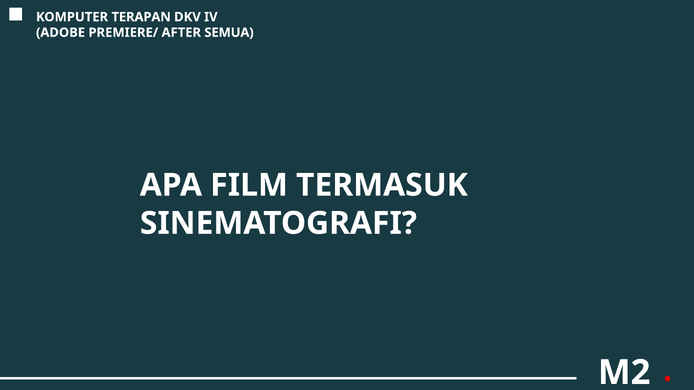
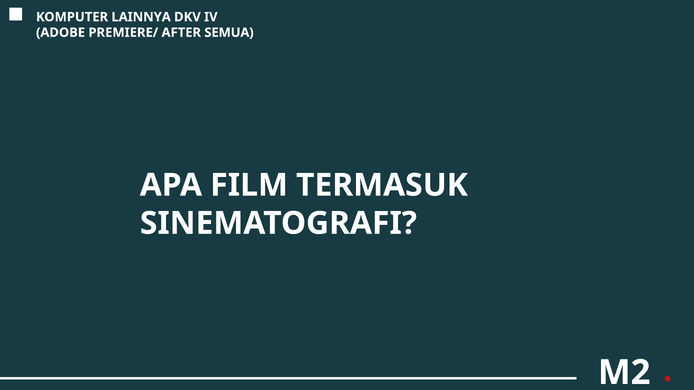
TERAPAN: TERAPAN -> LAINNYA (141, 17)
